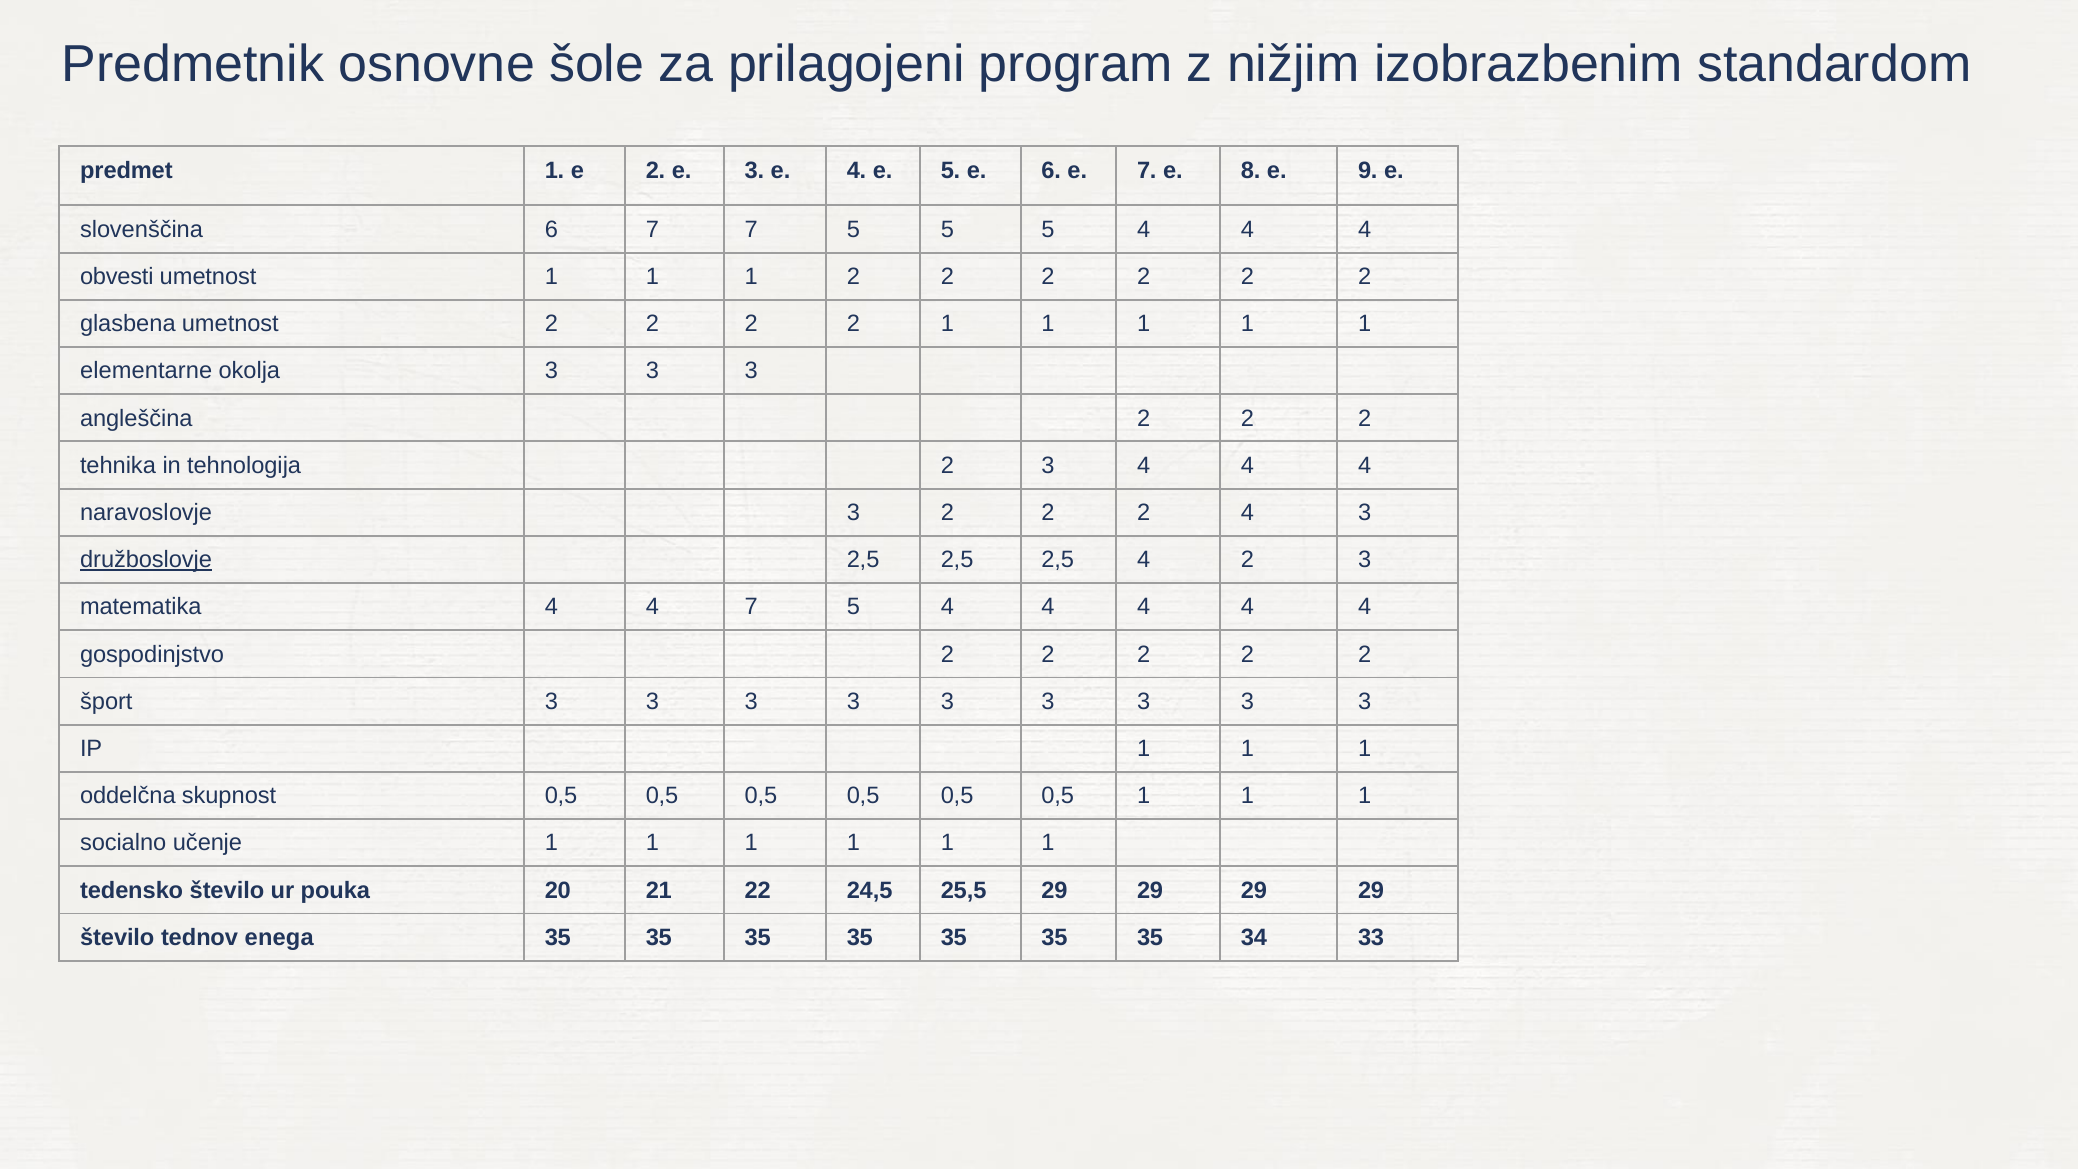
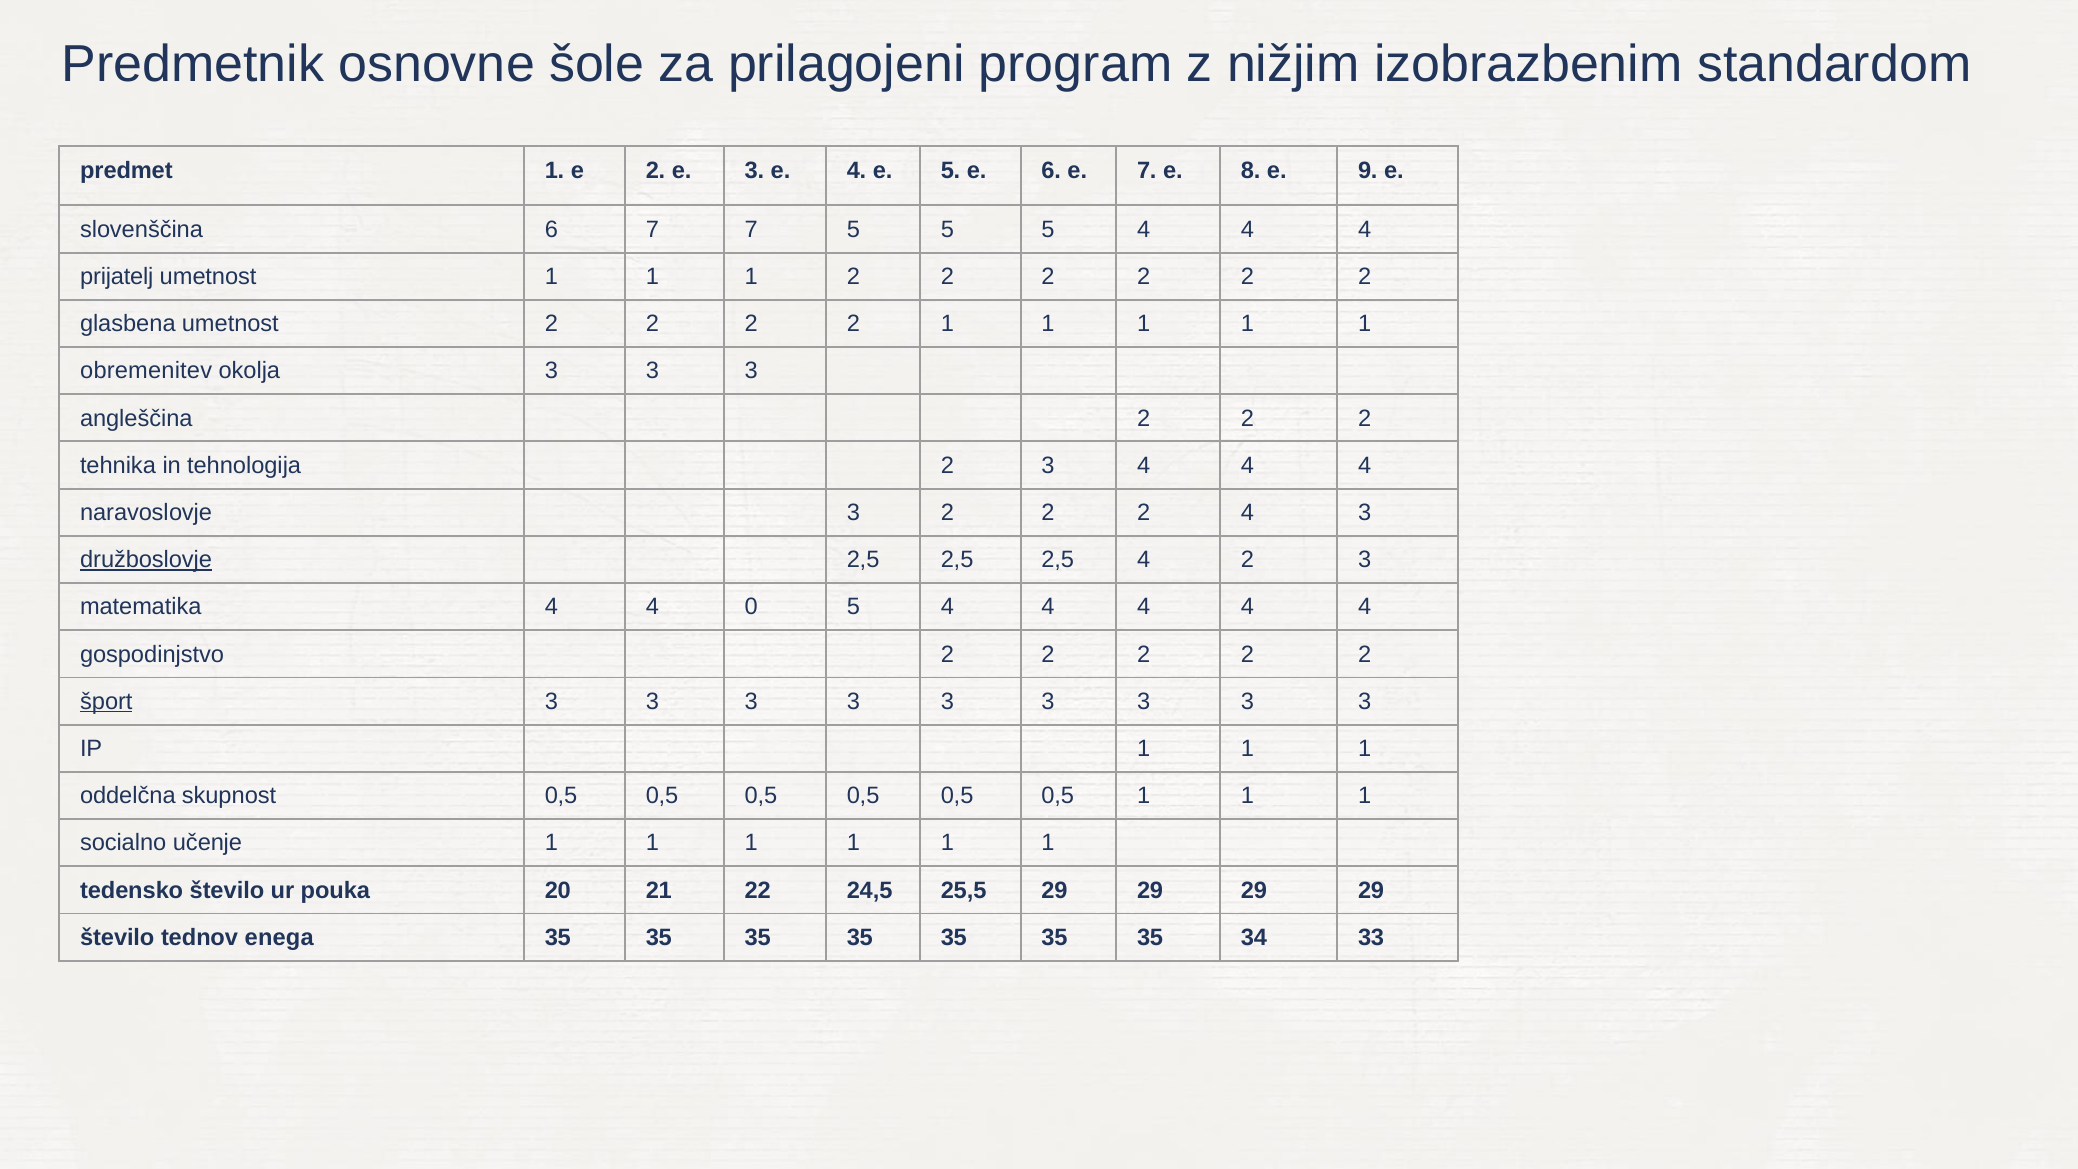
obvesti: obvesti -> prijatelj (117, 277)
elementarne: elementarne -> obremenitev (146, 371)
4 7: 7 -> 0 (751, 607)
šport underline: none -> present (106, 701)
